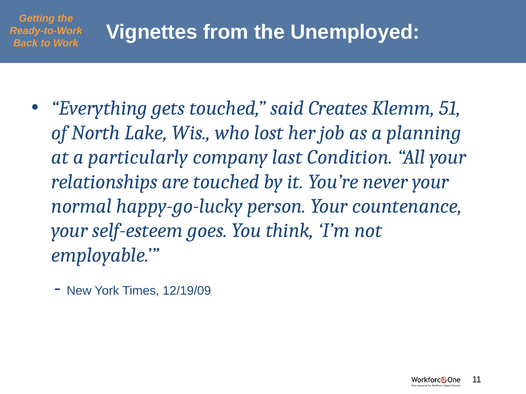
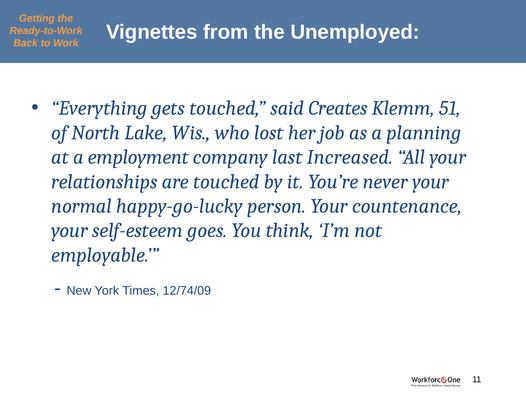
particularly: particularly -> employment (138, 157)
Condition: Condition -> Increased (350, 157)
12/19/09: 12/19/09 -> 12/74/09 (187, 291)
